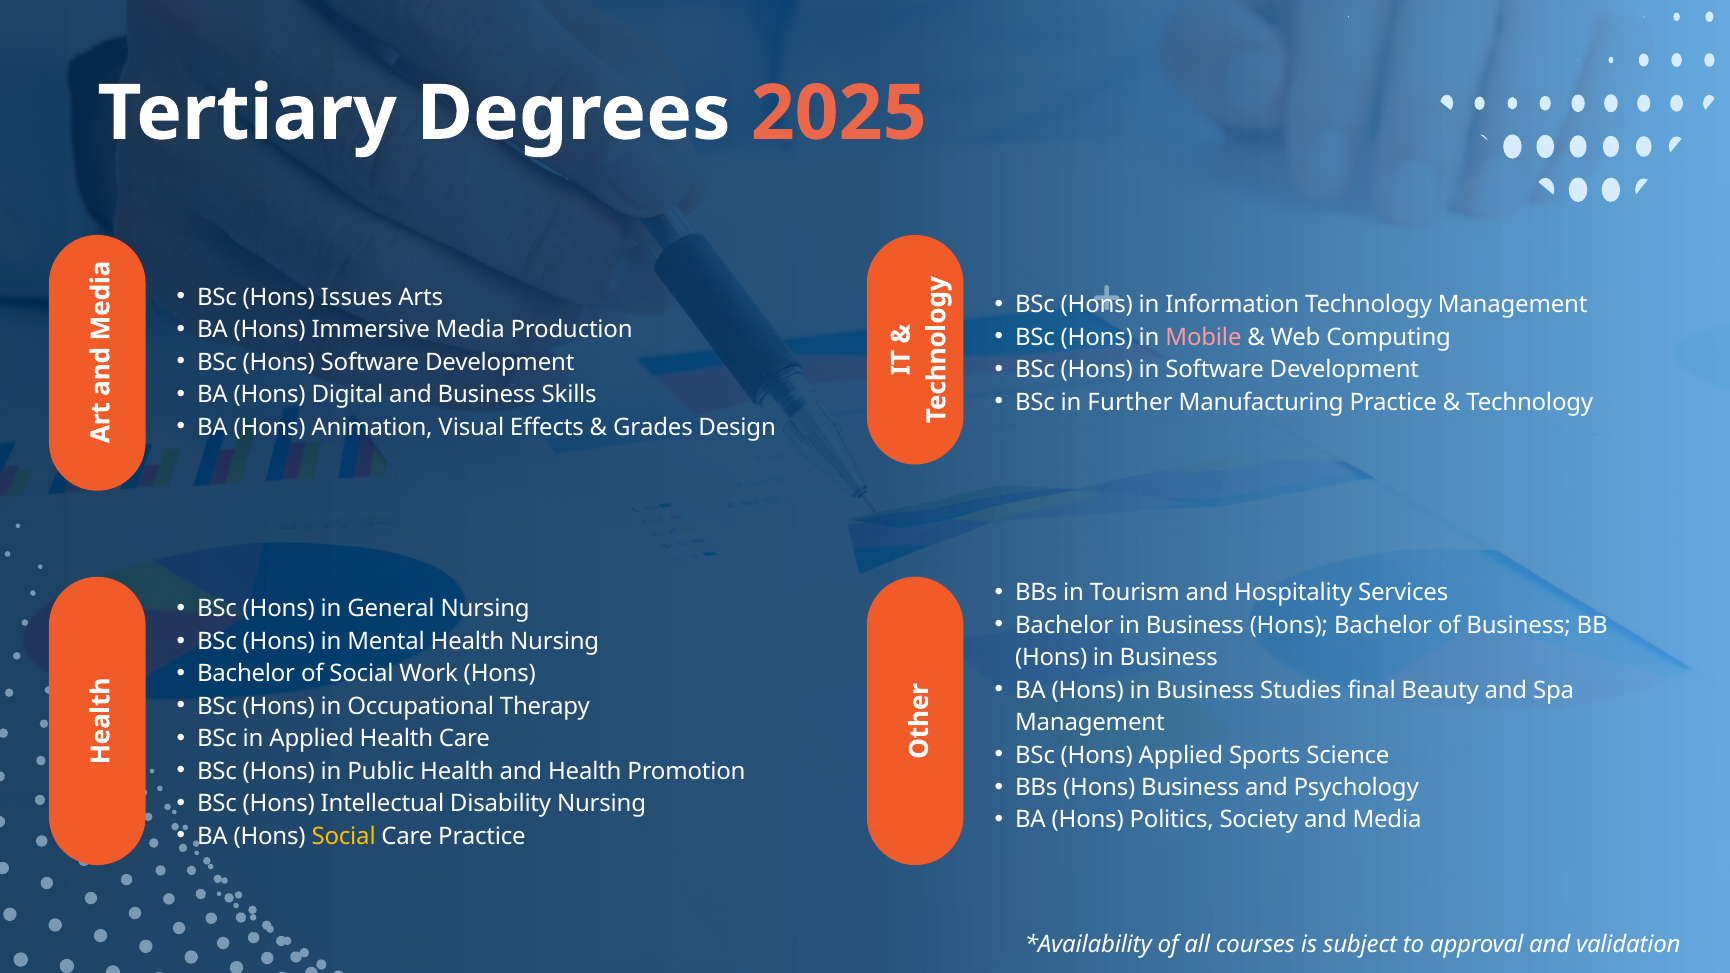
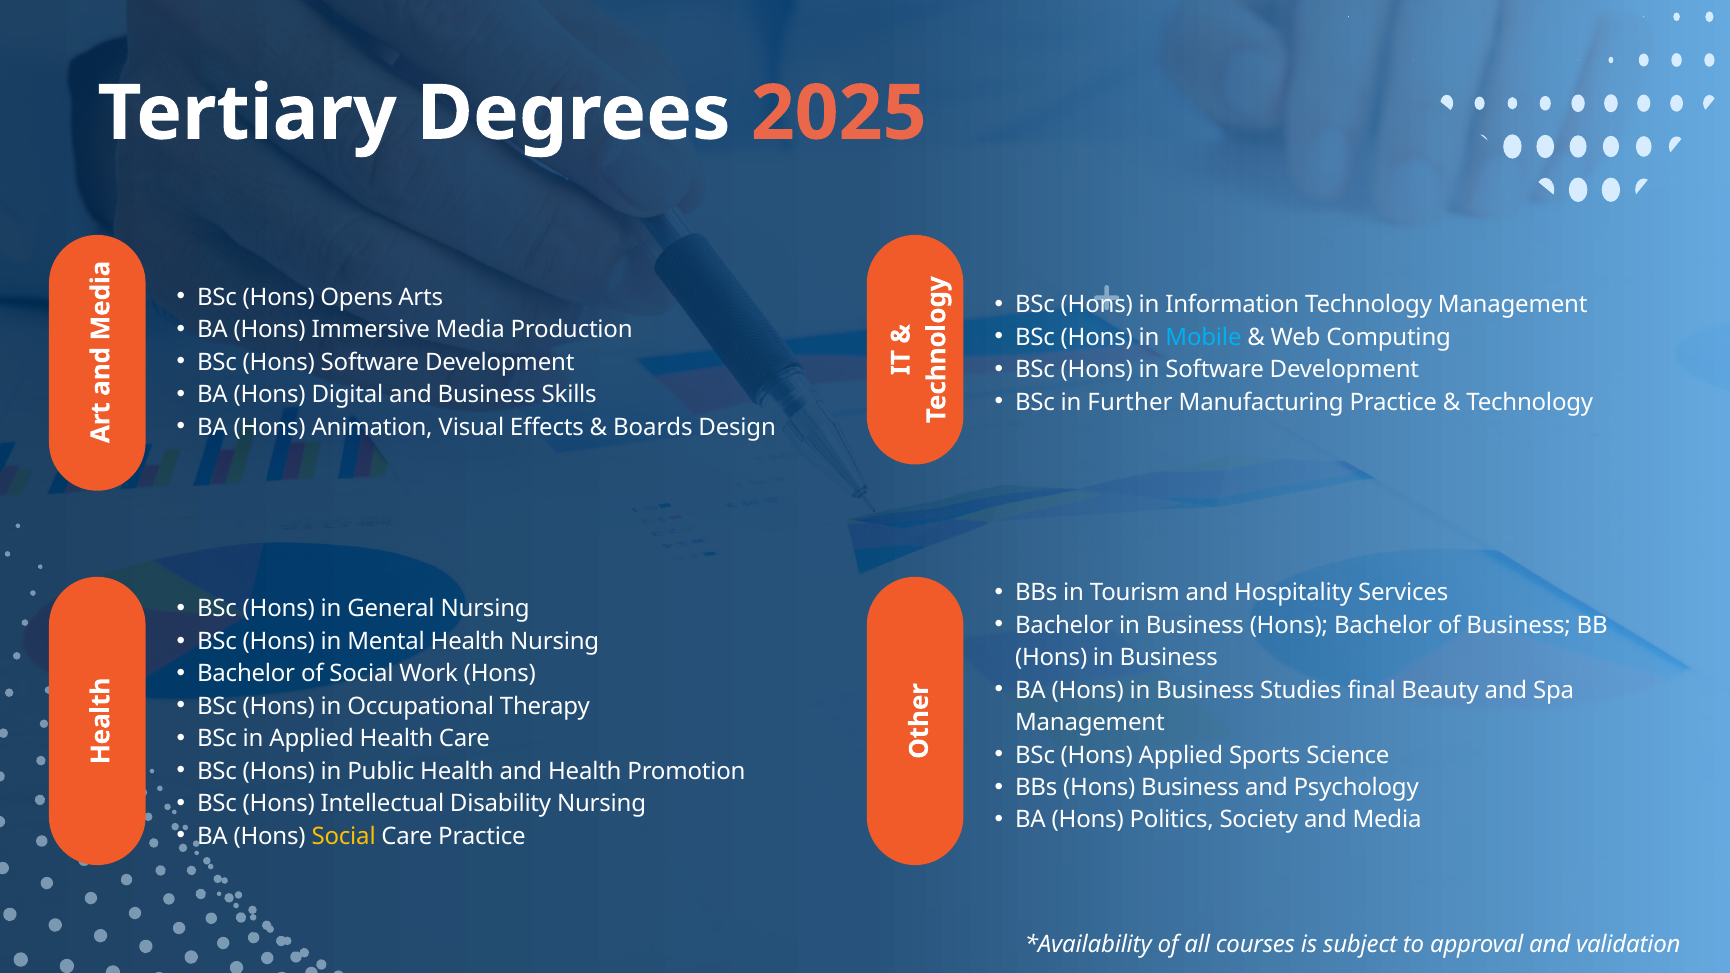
Issues: Issues -> Opens (357, 297)
Mobile colour: pink -> light blue (1203, 337)
Grades: Grades -> Boards (653, 427)
